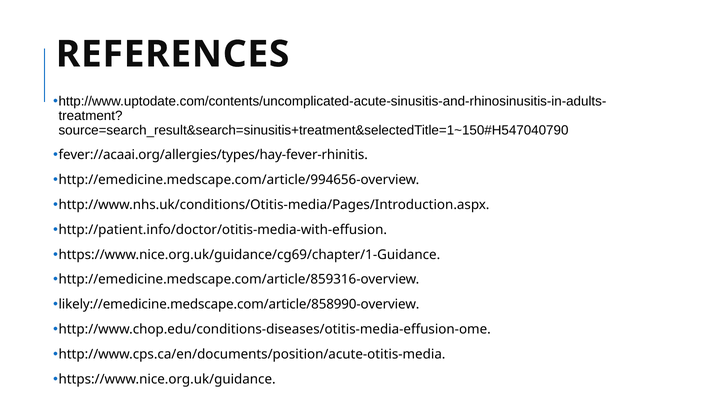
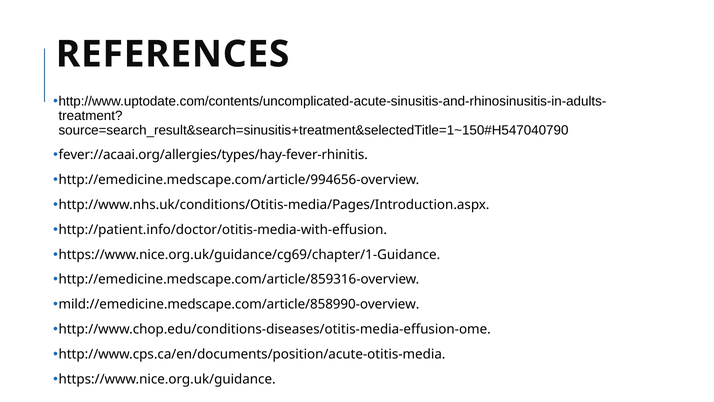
likely://emedicine.medscape.com/article/858990-overview: likely://emedicine.medscape.com/article/858990-overview -> mild://emedicine.medscape.com/article/858990-overview (239, 304)
